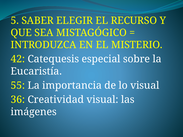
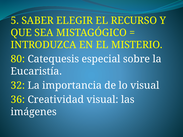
42: 42 -> 80 (18, 59)
55: 55 -> 32 (18, 86)
